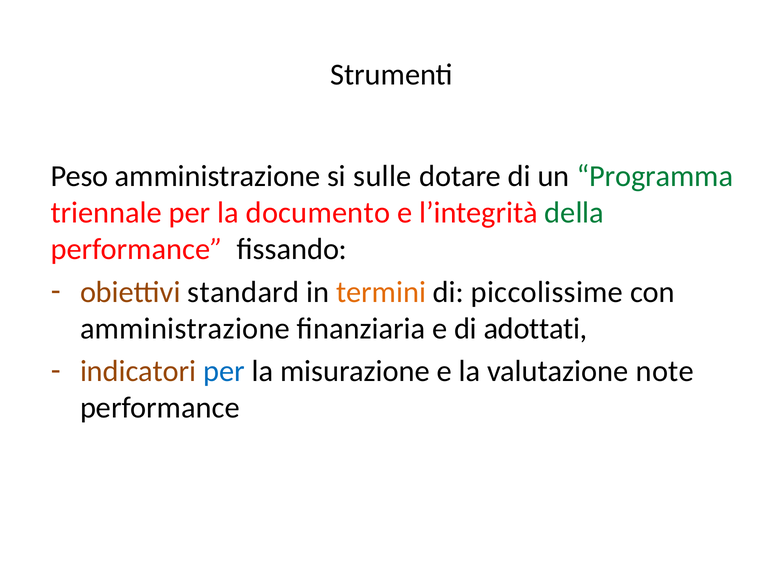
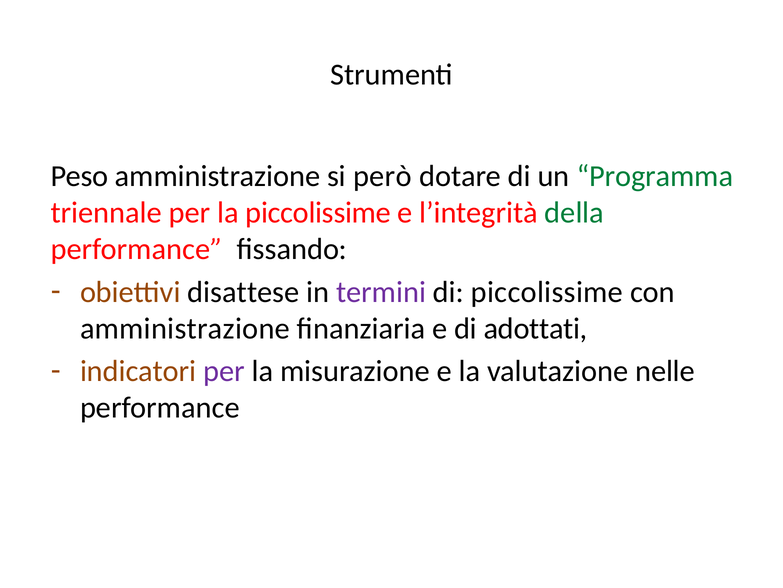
sulle: sulle -> però (382, 176)
la documento: documento -> piccolissime (318, 213)
standard: standard -> disattese (243, 292)
termini colour: orange -> purple (381, 292)
per colour: blue -> purple (224, 371)
note: note -> nelle (665, 371)
